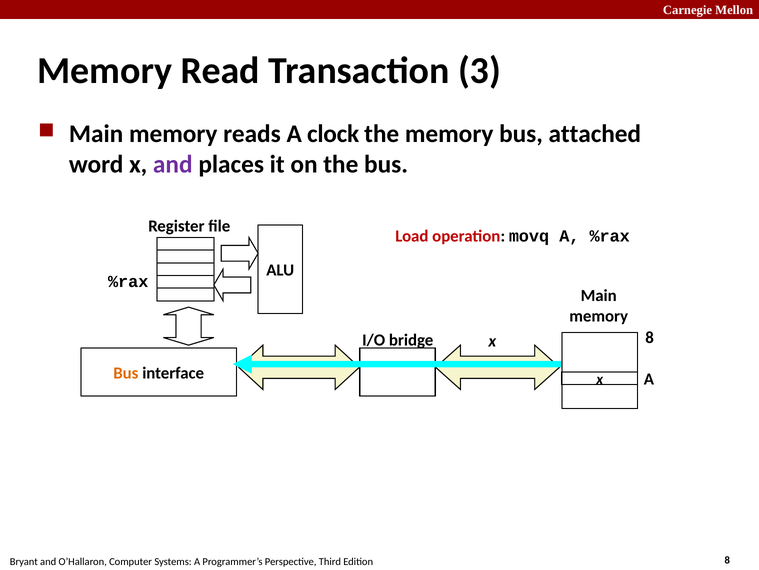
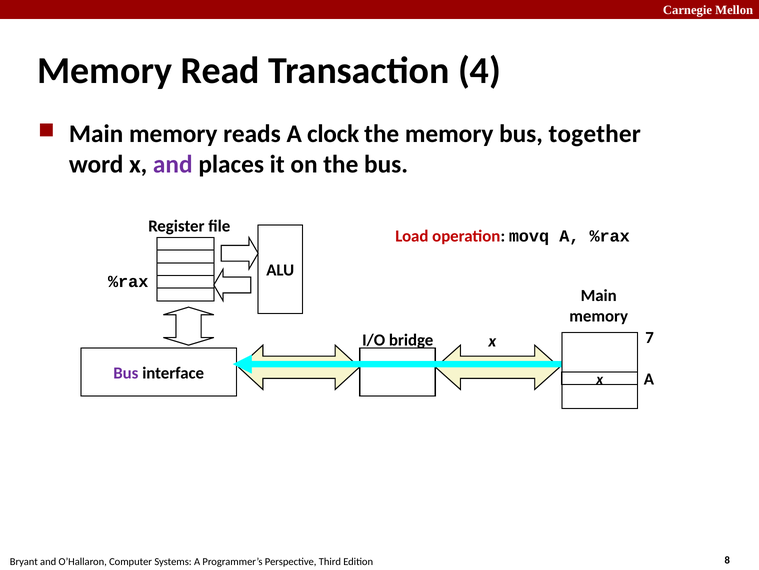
3: 3 -> 4 (479, 70)
attached: attached -> together (595, 134)
x 8: 8 -> 7 (650, 337)
Bus colour: orange -> purple (126, 373)
